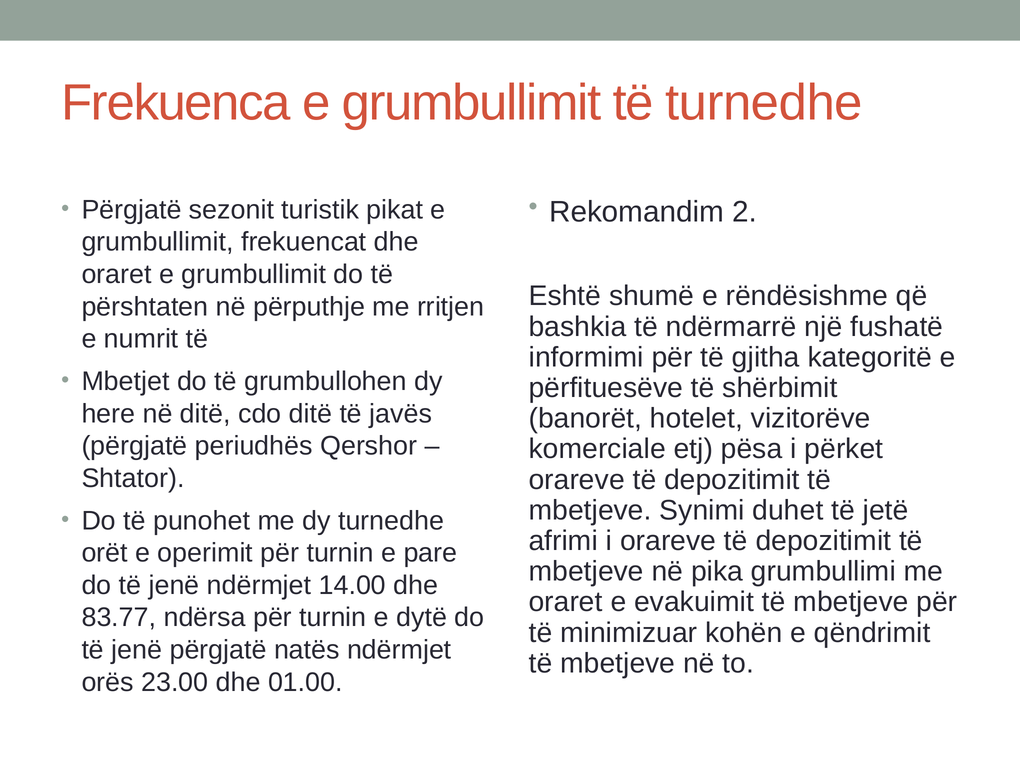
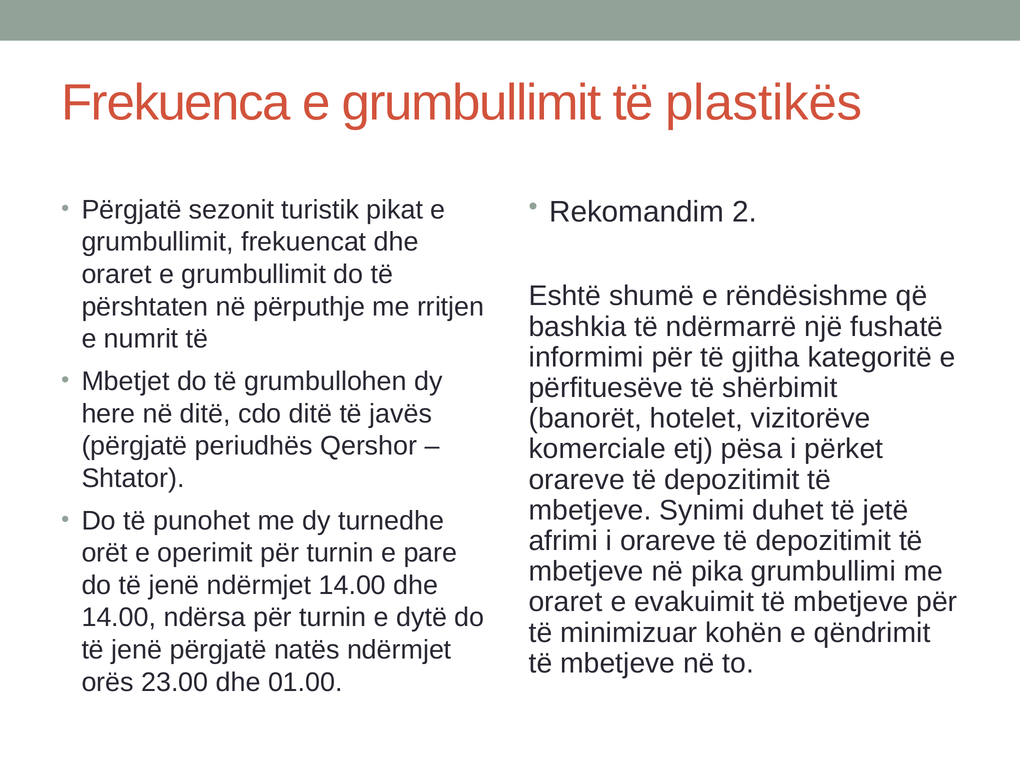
të turnedhe: turnedhe -> plastikës (764, 103)
83.77: 83.77 -> 14.00 (119, 618)
